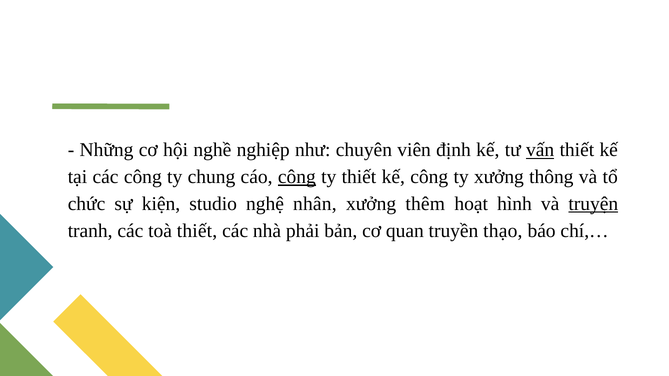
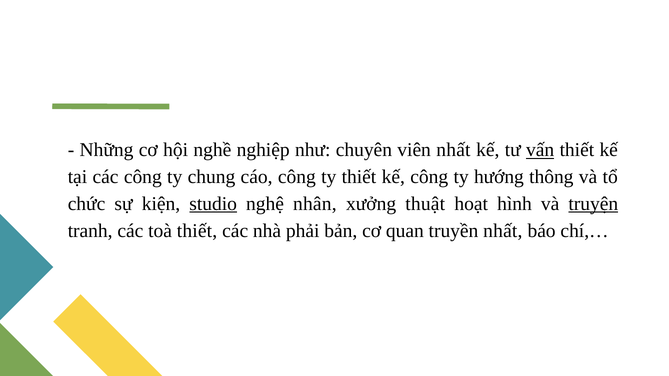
viên định: định -> nhất (453, 150)
công underline: present -> none (297, 177)
ty xưởng: xưởng -> hướng (499, 177)
studio underline: none -> present (213, 204)
thêm: thêm -> thuật (425, 204)
truyền thạo: thạo -> nhất (503, 231)
